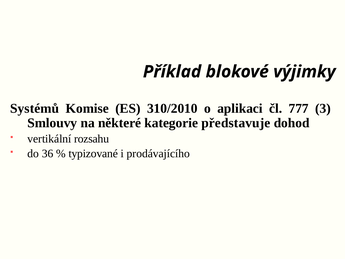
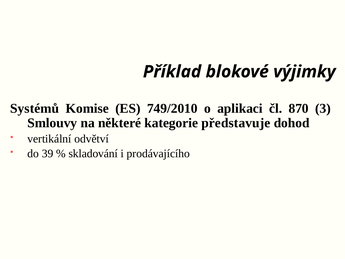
310/2010: 310/2010 -> 749/2010 (172, 108)
777: 777 -> 870 (299, 108)
rozsahu: rozsahu -> odvětví (92, 139)
36: 36 -> 39 (48, 153)
typizované: typizované -> skladování (93, 153)
